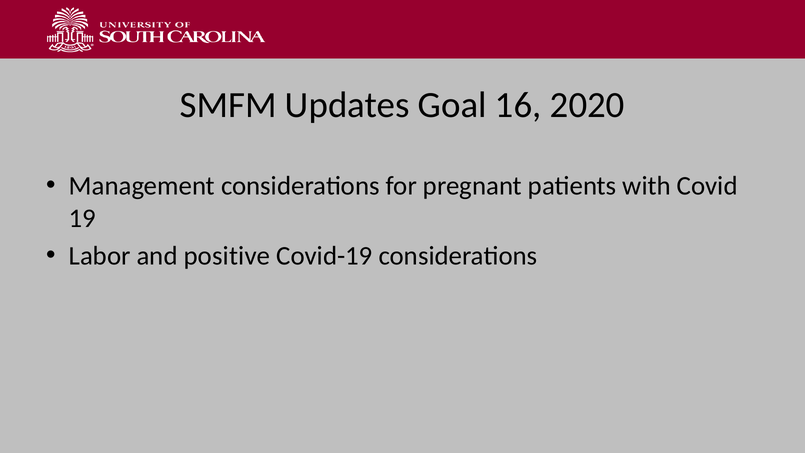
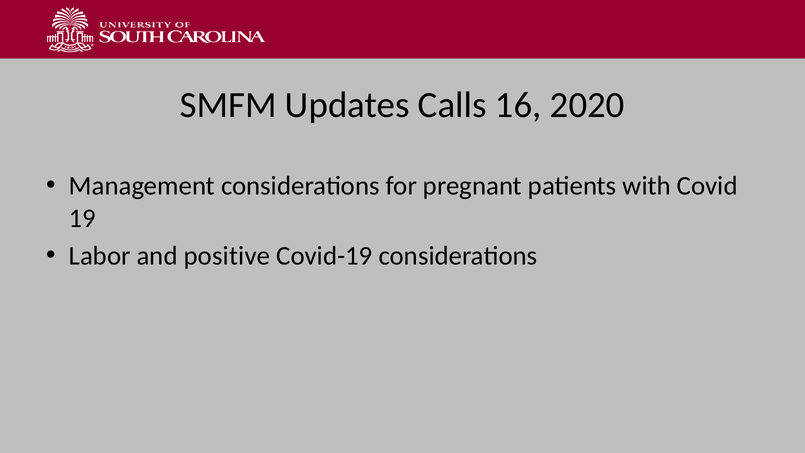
Goal: Goal -> Calls (452, 105)
